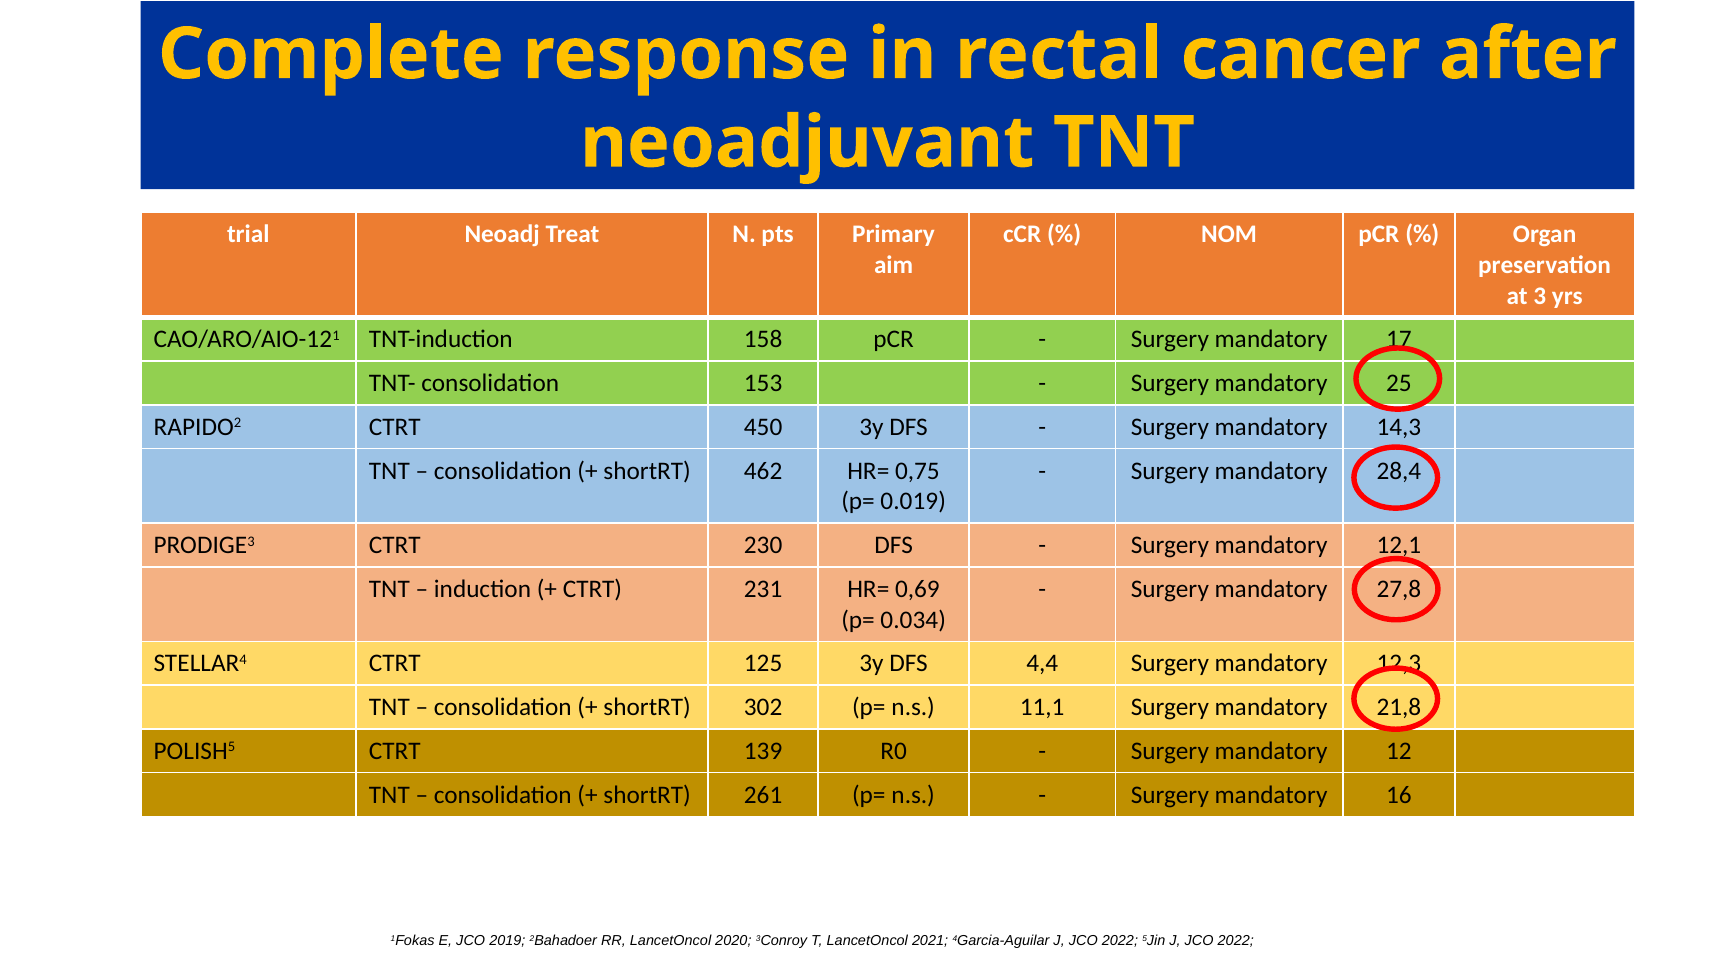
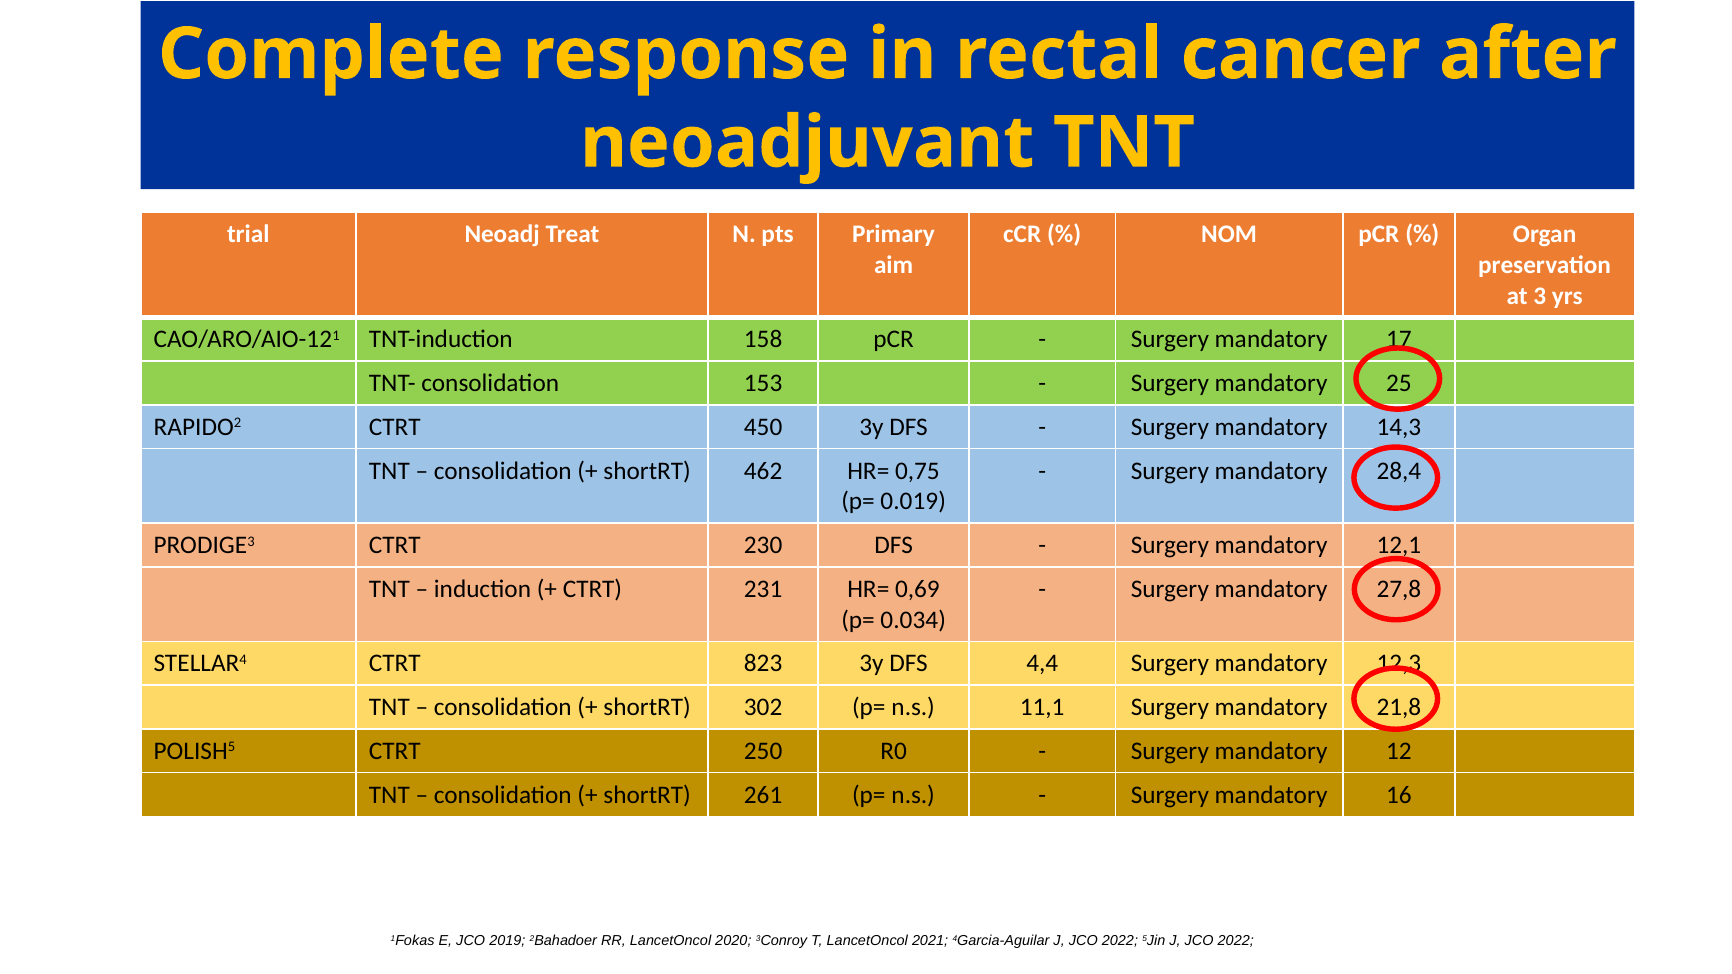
125: 125 -> 823 (763, 664)
139: 139 -> 250 (763, 751)
